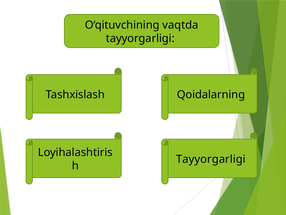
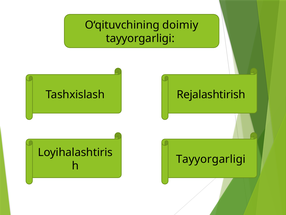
vaqtda: vaqtda -> doimiy (180, 25)
Qoidalarning: Qoidalarning -> Rejalashtirish (211, 94)
